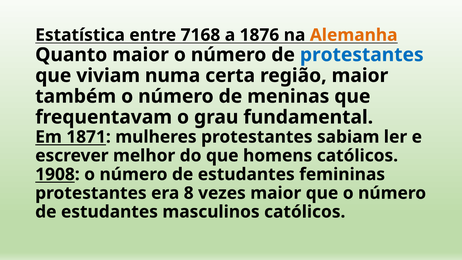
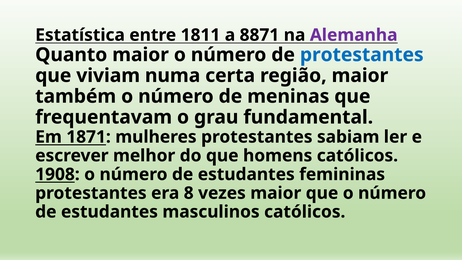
7168: 7168 -> 1811 (200, 35)
1876: 1876 -> 8871 (259, 35)
Alemanha colour: orange -> purple (354, 35)
